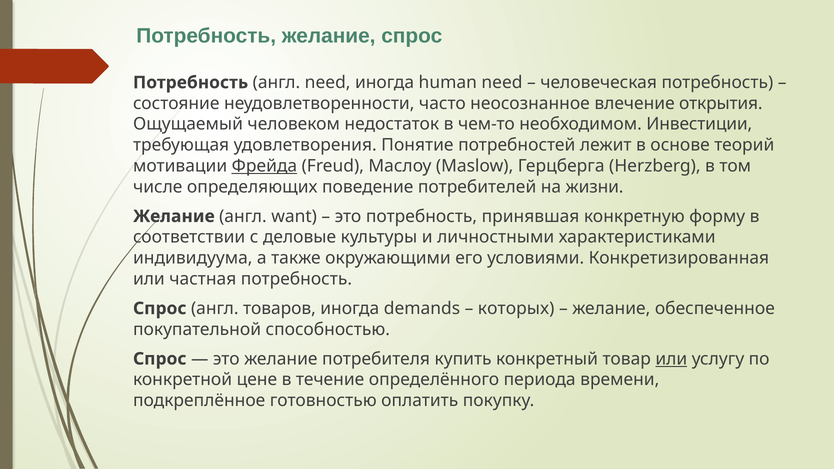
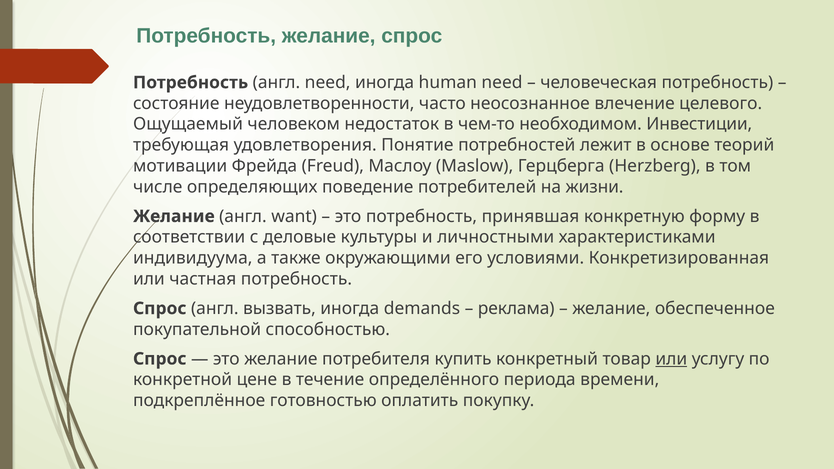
открытия: открытия -> целевого (721, 103)
Фрейда underline: present -> none (264, 166)
товаров: товаров -> вызвать (279, 309)
которых: которых -> реклама (516, 309)
